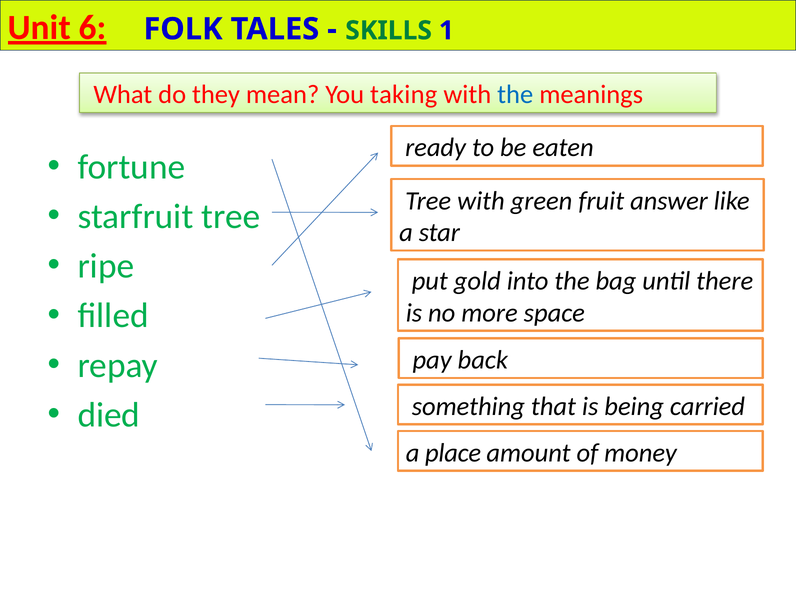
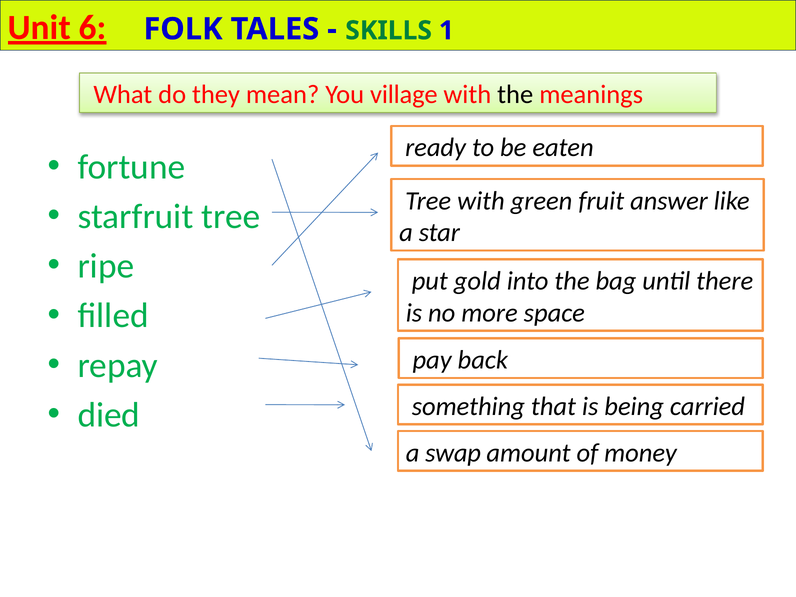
taking: taking -> village (404, 95)
the colour: blue -> black (515, 95)
place: place -> swap (453, 453)
